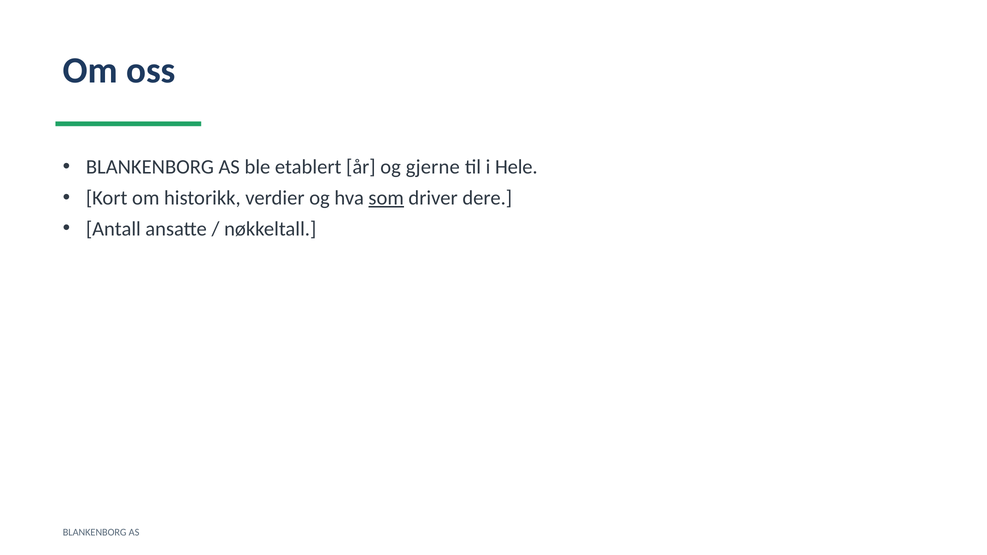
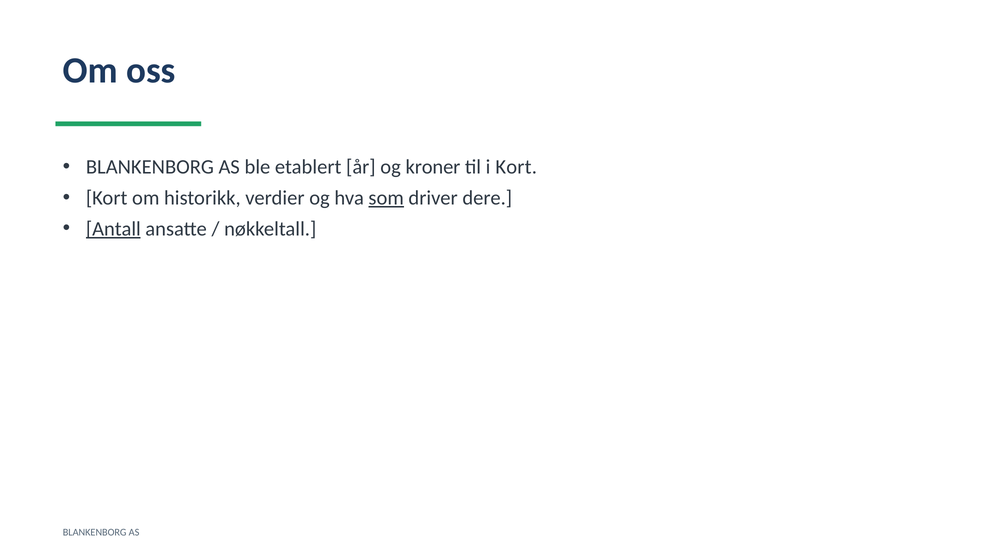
gjerne: gjerne -> kroner (433, 167)
i Hele: Hele -> Kort (516, 167)
Antall underline: none -> present (113, 229)
